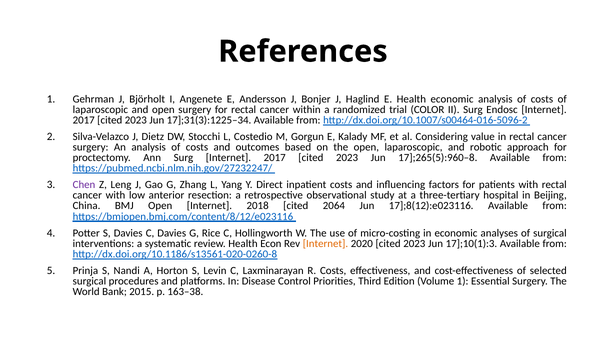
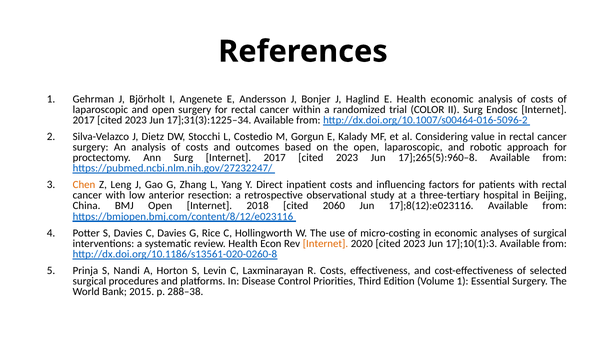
Chen colour: purple -> orange (84, 185)
2064: 2064 -> 2060 (334, 206)
163–38: 163–38 -> 288–38 (185, 292)
